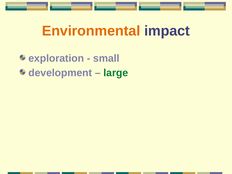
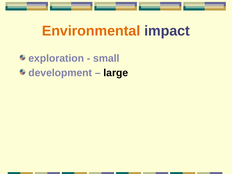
large colour: green -> black (116, 73)
